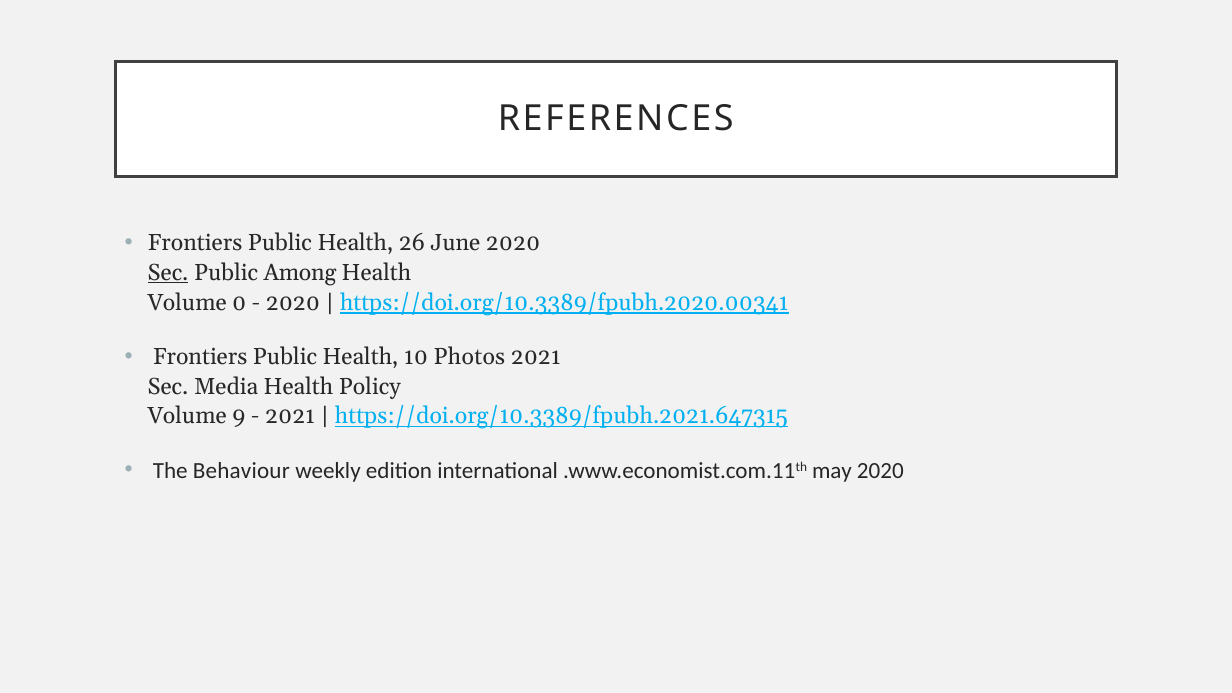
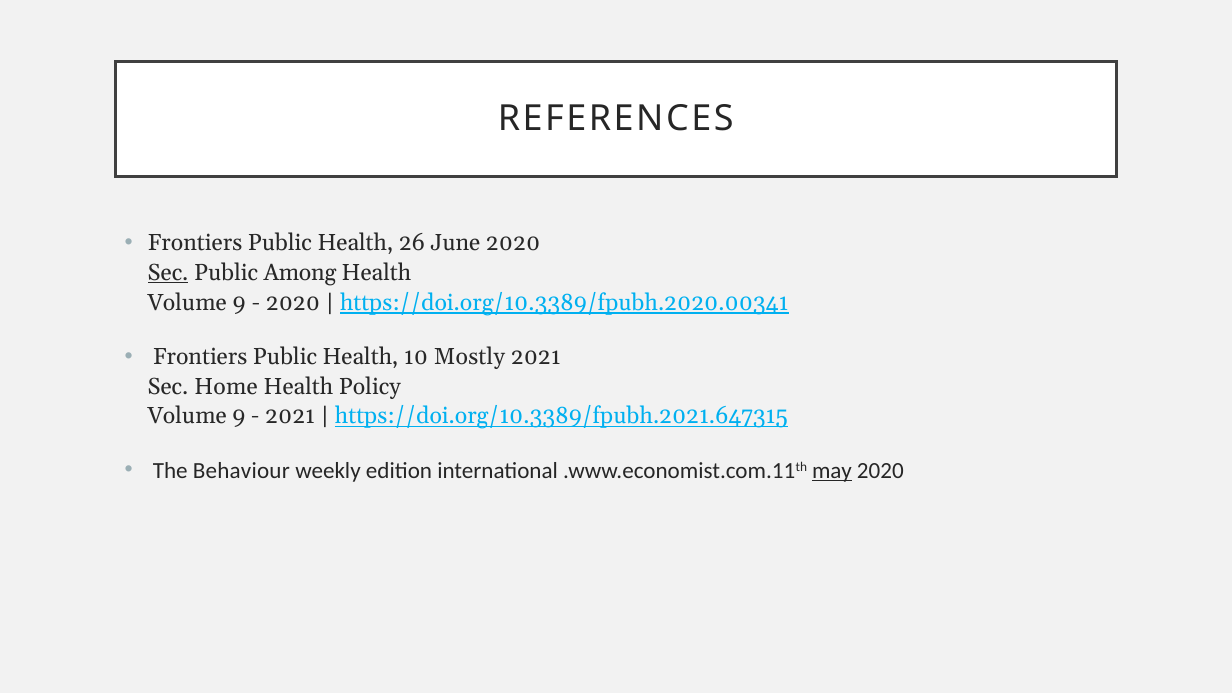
0: 0 -> 9 (239, 302)
Photos: Photos -> Mostly (469, 357)
Media: Media -> Home (226, 386)
may underline: none -> present (832, 470)
